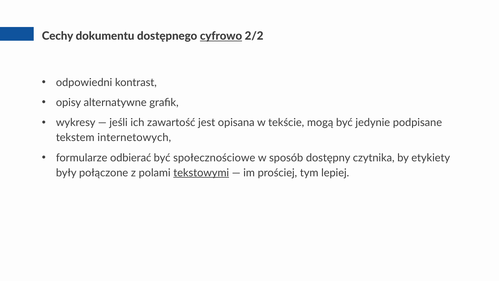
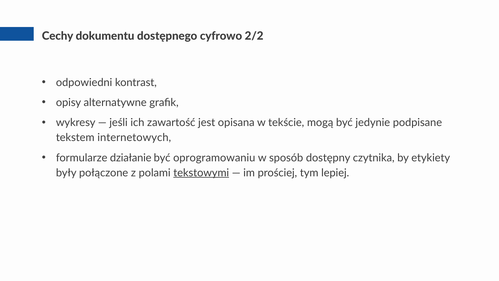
cyfrowo underline: present -> none (221, 36)
odbierać: odbierać -> działanie (131, 158)
społecznościowe: społecznościowe -> oprogramowaniu (214, 158)
